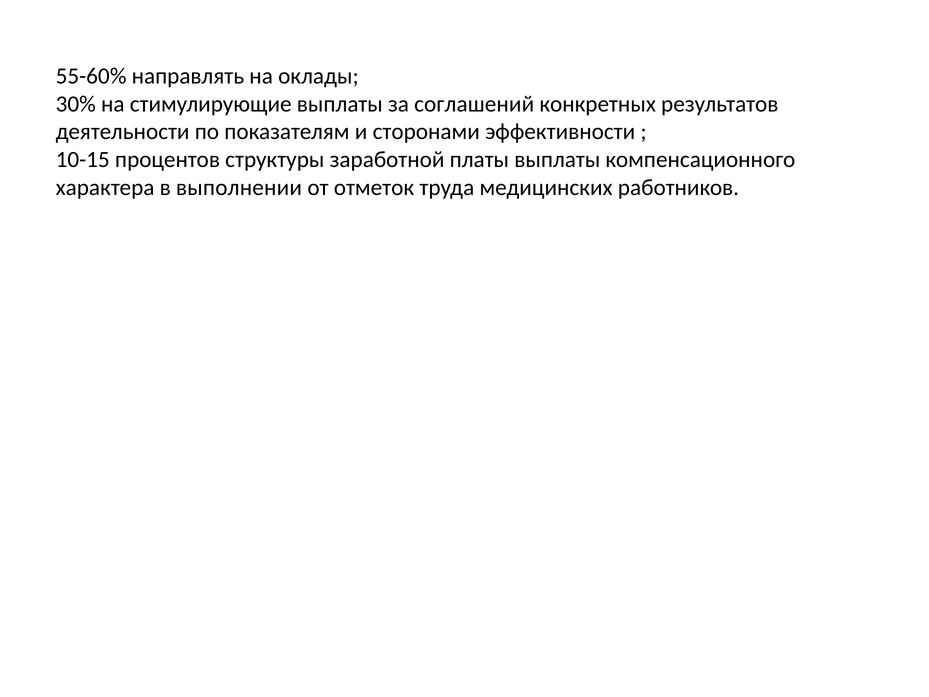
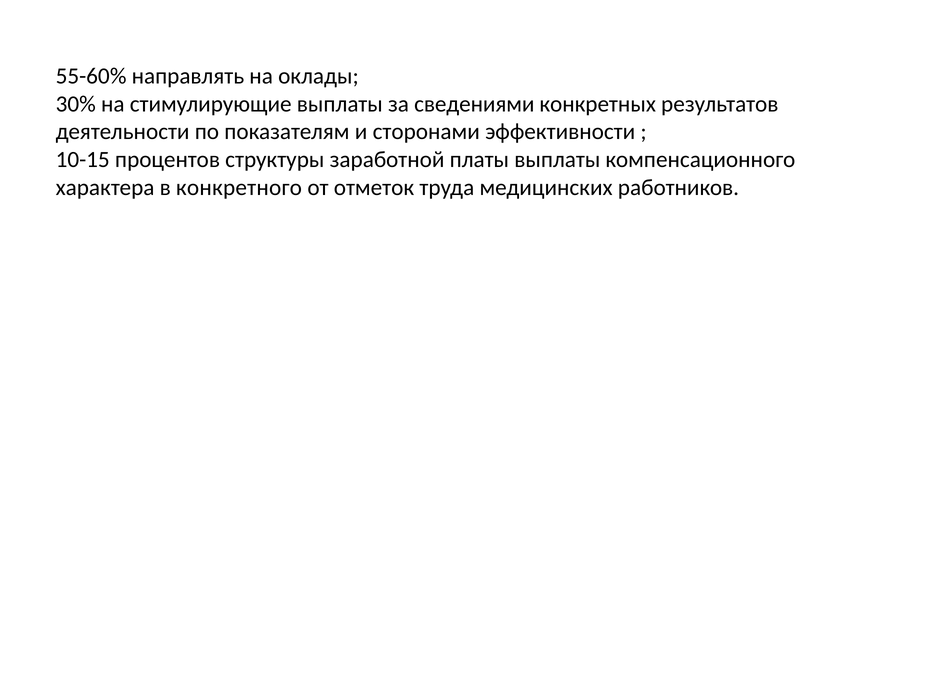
соглашений: соглашений -> сведениями (474, 104)
выполнении: выполнении -> конкретного (239, 187)
